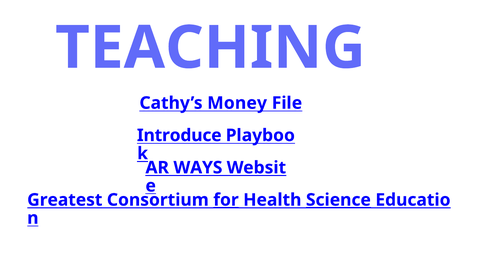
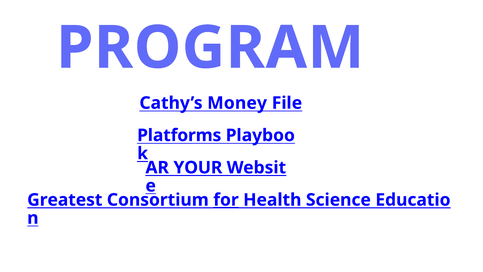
TEACHING: TEACHING -> PROGRAM (210, 48)
Introduce: Introduce -> Platforms (179, 135)
WAYS: WAYS -> YOUR (198, 167)
Science underline: present -> none (338, 200)
